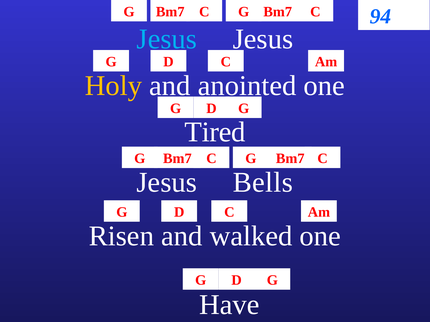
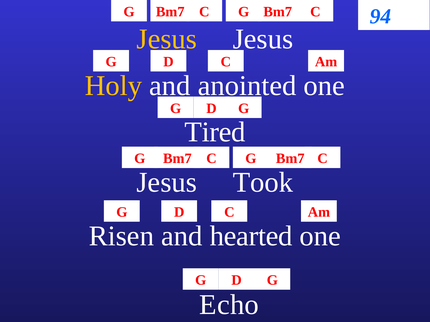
Jesus colour: light blue -> yellow (167, 39)
Bells: Bells -> Took (263, 183)
walked: walked -> hearted (251, 236)
Have: Have -> Echo (229, 305)
